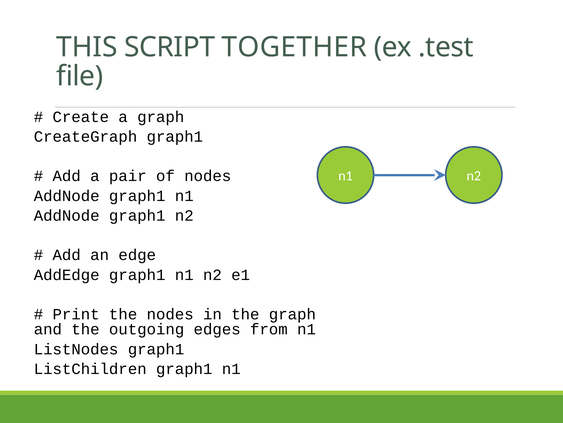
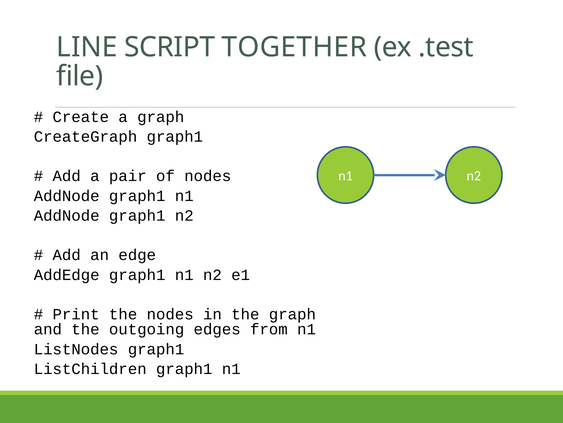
THIS: THIS -> LINE (87, 47)
